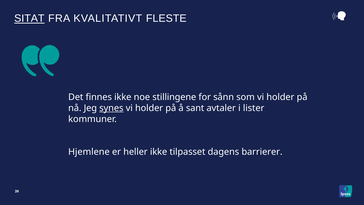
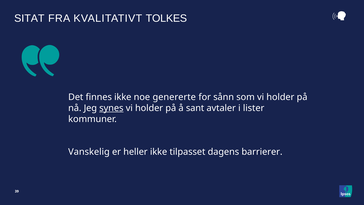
SITAT underline: present -> none (29, 18)
FLESTE: FLESTE -> TOLKES (166, 18)
stillingene: stillingene -> genererte (174, 97)
Hjemlene: Hjemlene -> Vanskelig (89, 152)
